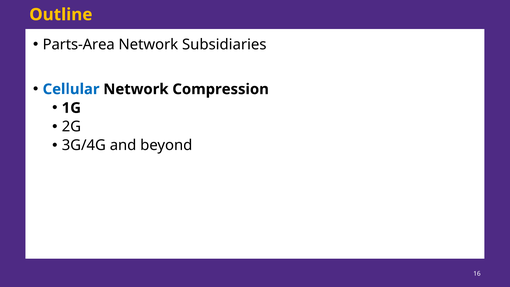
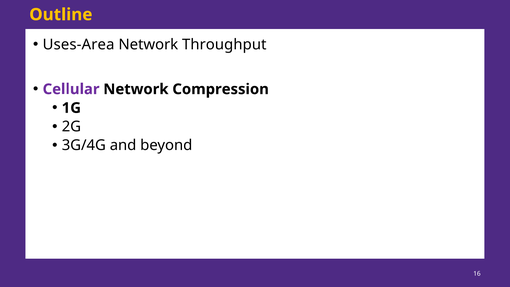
Parts-Area: Parts-Area -> Uses-Area (79, 45)
Subsidiaries: Subsidiaries -> Throughput (224, 45)
Cellular colour: blue -> purple (71, 89)
